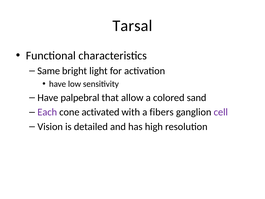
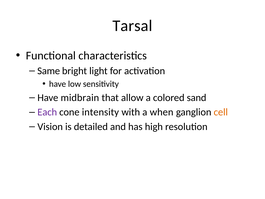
palpebral: palpebral -> midbrain (80, 98)
activated: activated -> intensity (100, 112)
fibers: fibers -> when (162, 112)
cell colour: purple -> orange (221, 112)
